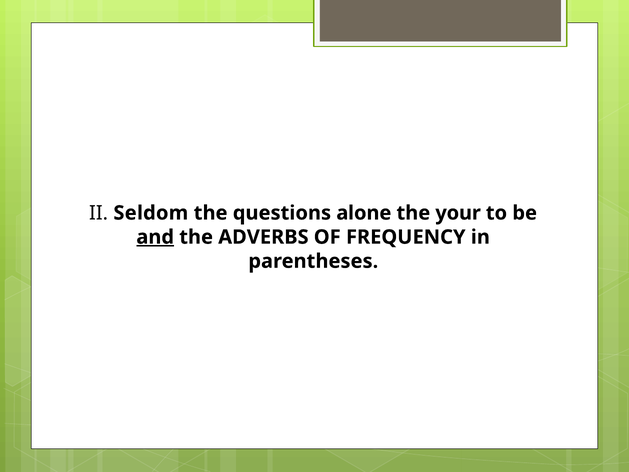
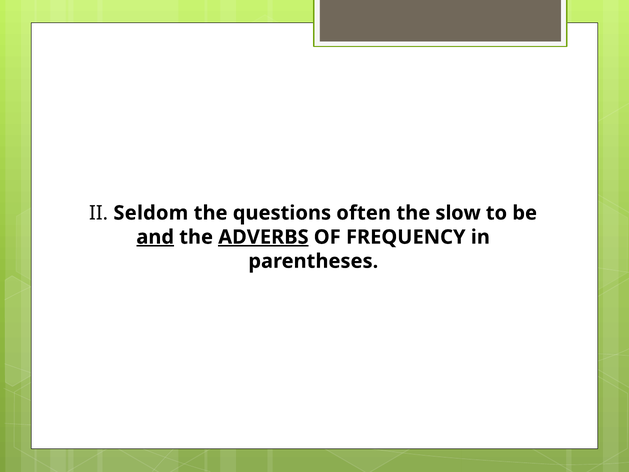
alone: alone -> often (364, 213)
your: your -> slow (458, 213)
ADVERBS underline: none -> present (263, 237)
